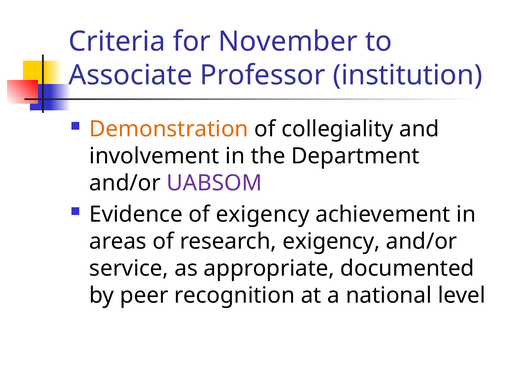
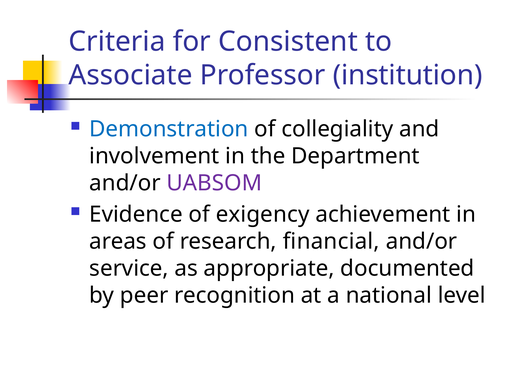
November: November -> Consistent (288, 42)
Demonstration colour: orange -> blue (169, 129)
research exigency: exigency -> financial (331, 241)
